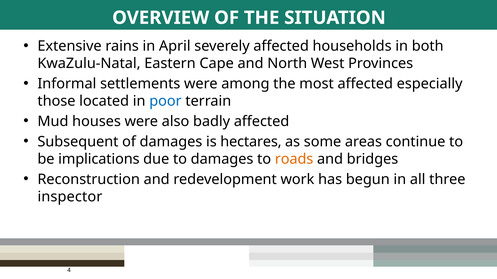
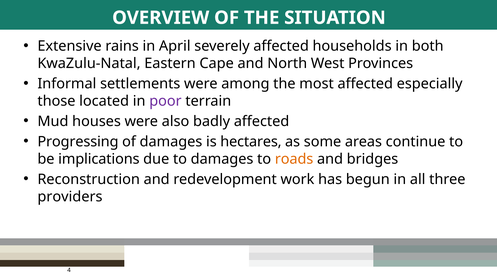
poor colour: blue -> purple (165, 101)
Subsequent: Subsequent -> Progressing (78, 142)
inspector: inspector -> providers (70, 197)
